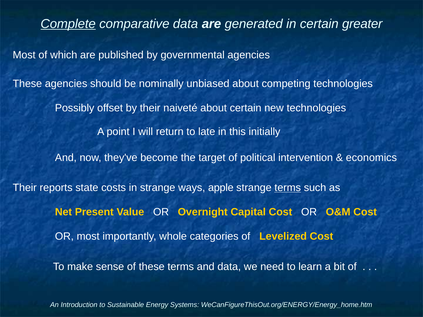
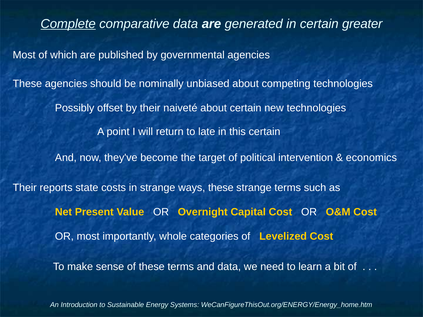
this initially: initially -> certain (265, 132)
ways apple: apple -> these (221, 188)
terms underline: present -> none (288, 188)
